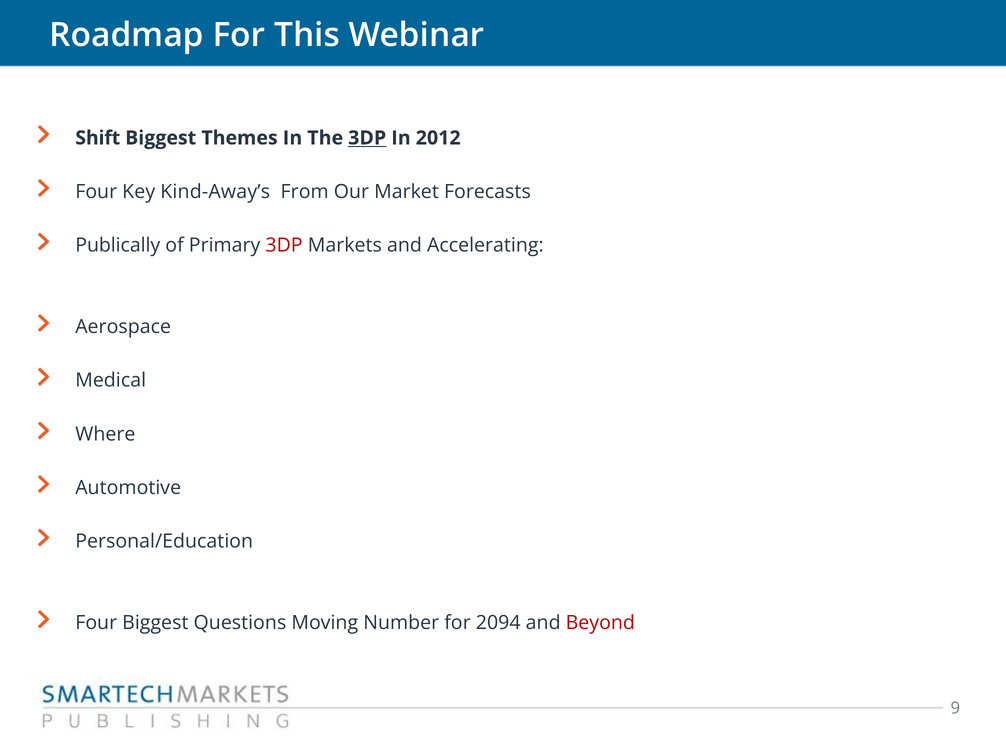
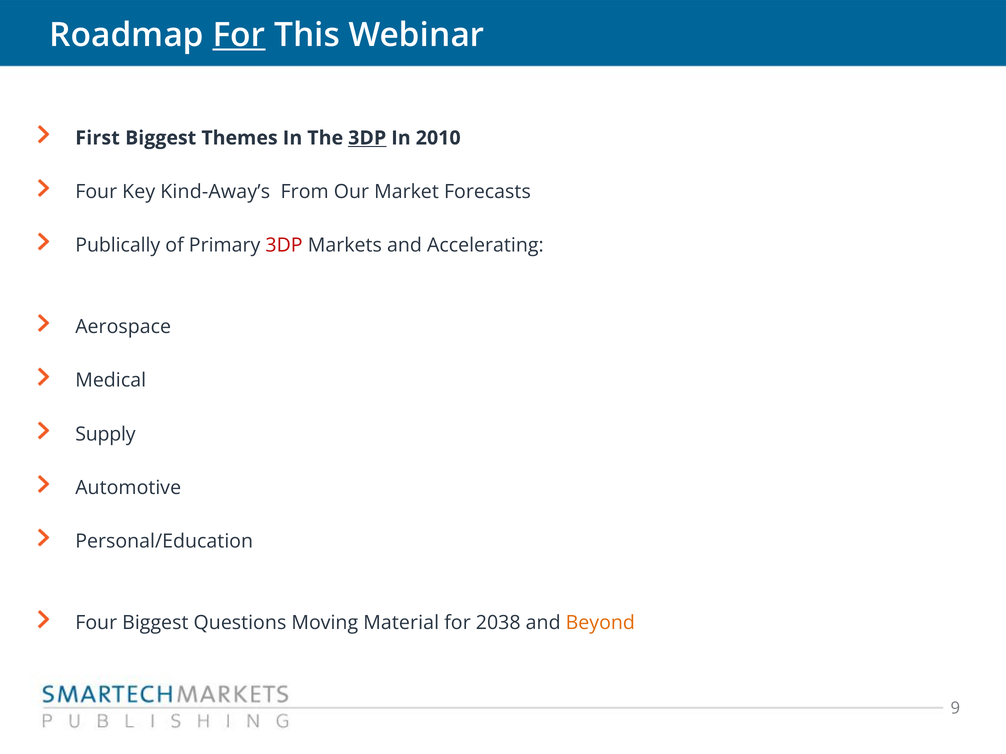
For underline: none -> present (239, 35)
Shift: Shift -> First (98, 138)
2012: 2012 -> 2010 (438, 138)
Where: Where -> Supply (105, 434)
Number: Number -> Material (401, 623)
2094: 2094 -> 2038 (498, 623)
Beyond colour: red -> orange (600, 623)
